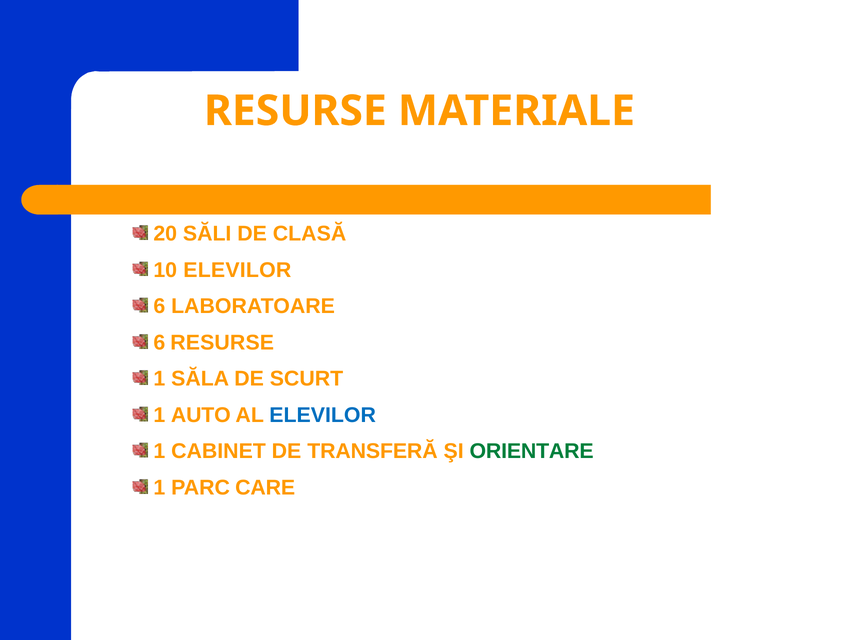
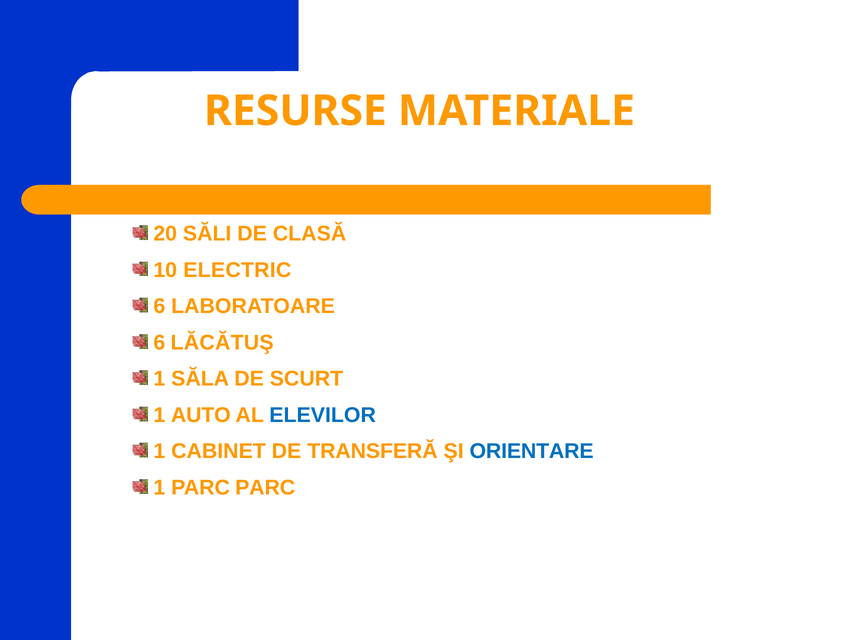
10 ELEVILOR: ELEVILOR -> ELECTRIC (237, 270)
6 RESURSE: RESURSE -> LĂCĂTUŞ (222, 342)
ORIENTARE colour: green -> blue (532, 451)
PARC CARE: CARE -> PARC (265, 488)
